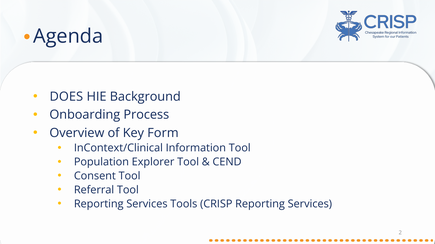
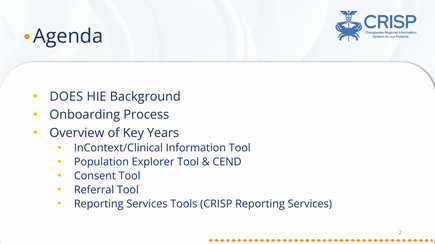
Form: Form -> Years (163, 133)
